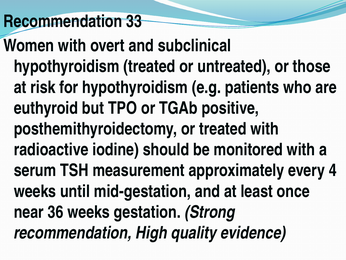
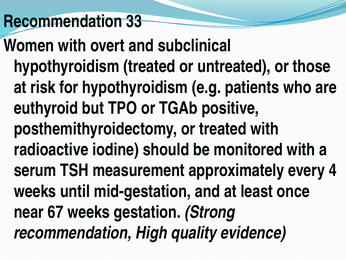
36: 36 -> 67 (56, 212)
